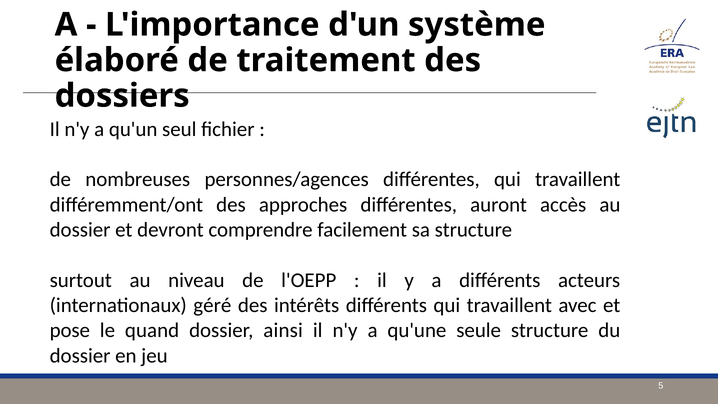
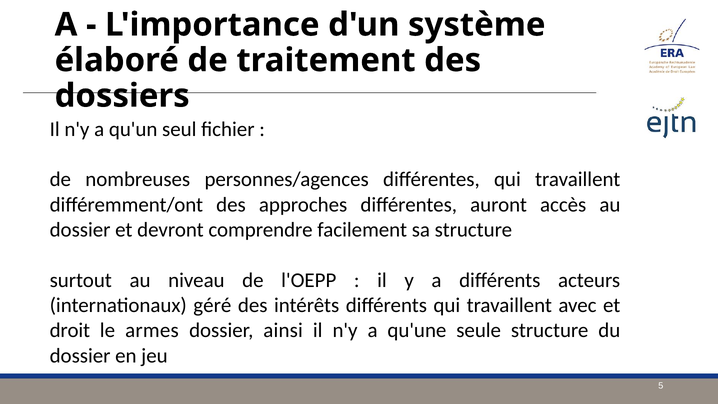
pose: pose -> droit (70, 330)
quand: quand -> armes (152, 330)
